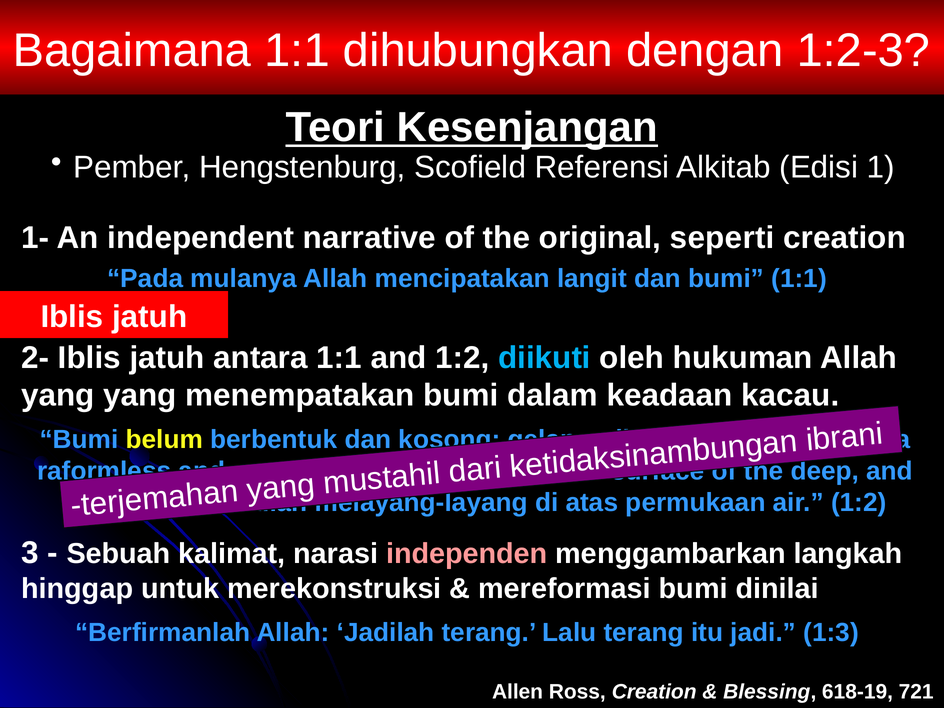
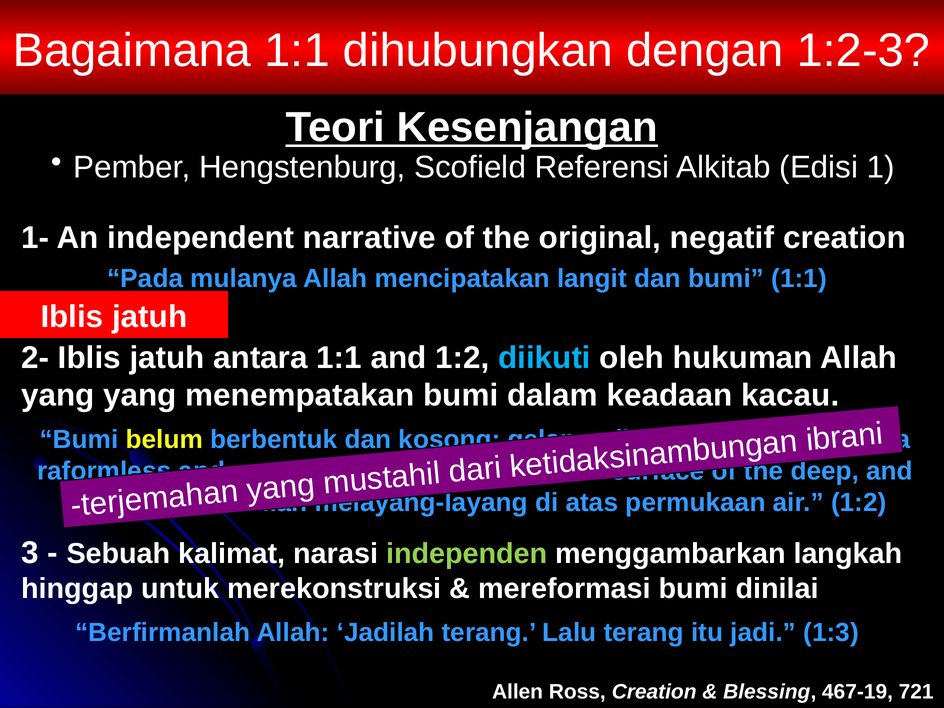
seperti: seperti -> negatif (722, 238)
independen colour: pink -> light green (467, 554)
618-19: 618-19 -> 467-19 (857, 692)
